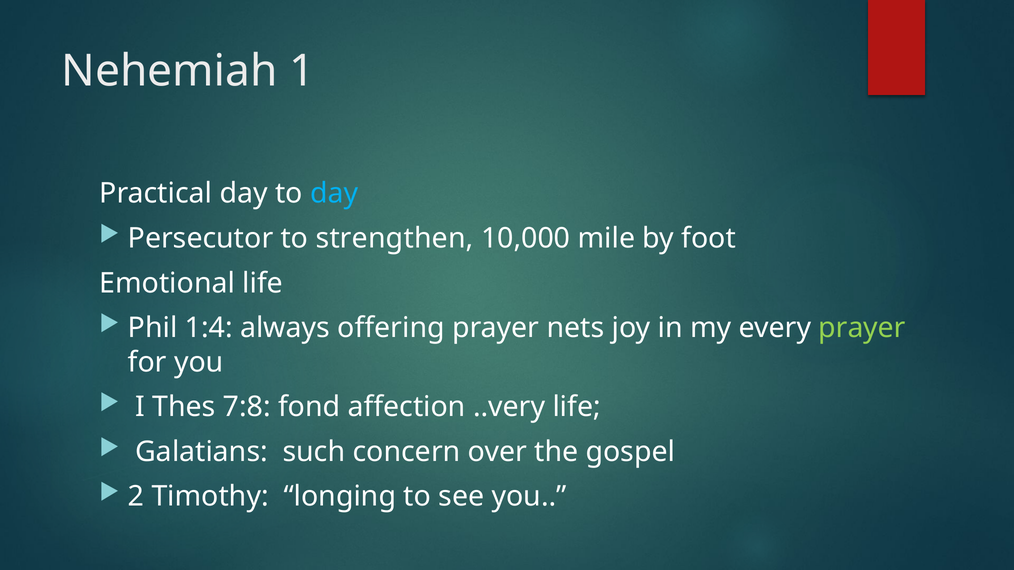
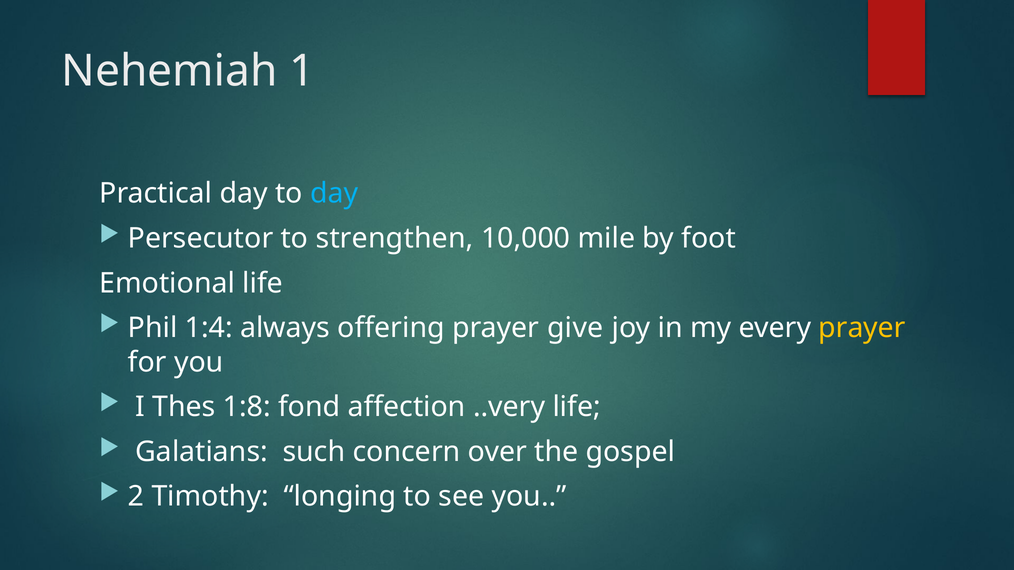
nets: nets -> give (575, 328)
prayer colour: light green -> yellow (862, 328)
7:8: 7:8 -> 1:8 (247, 407)
